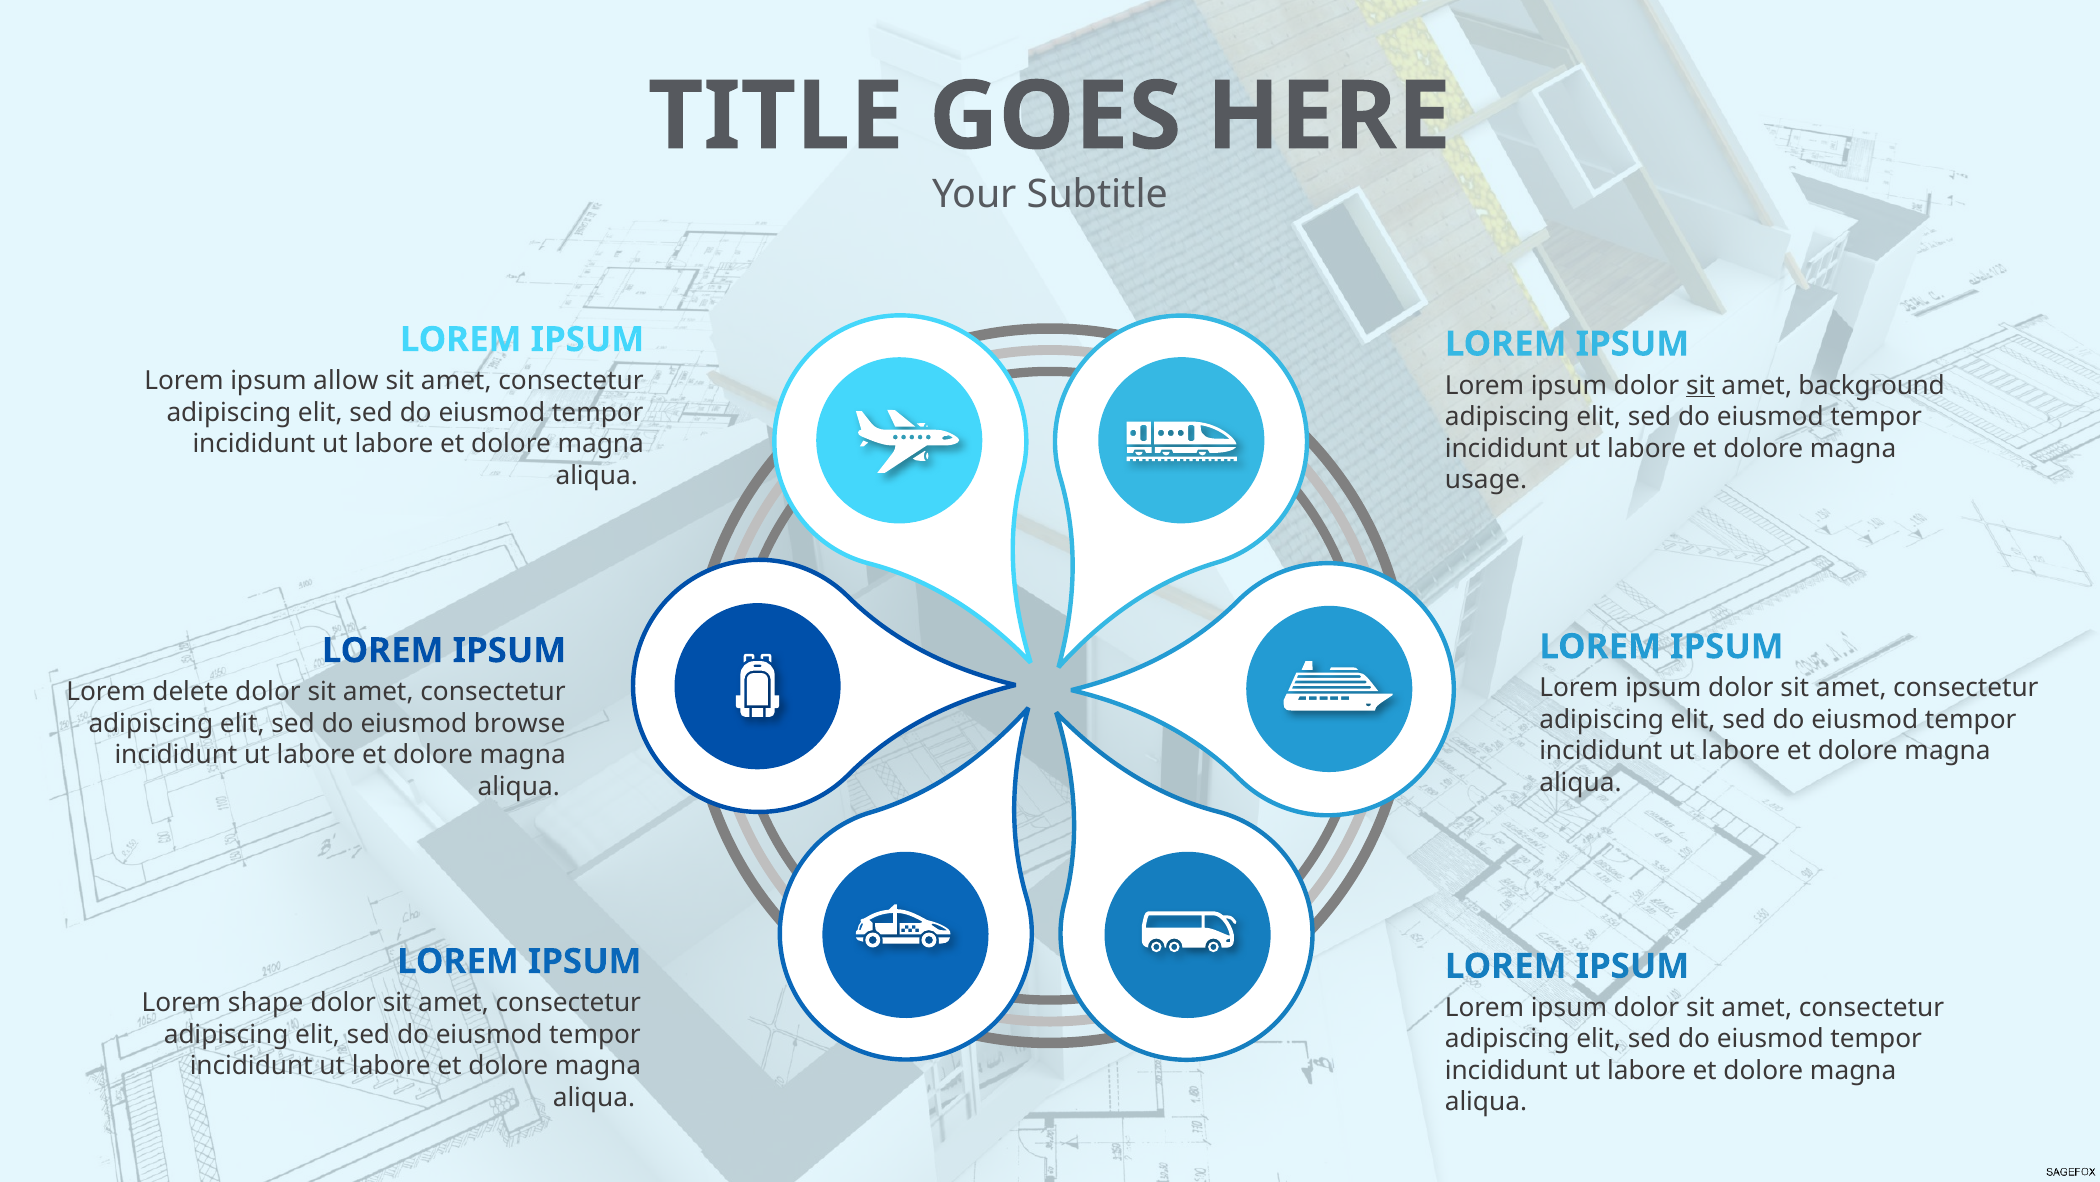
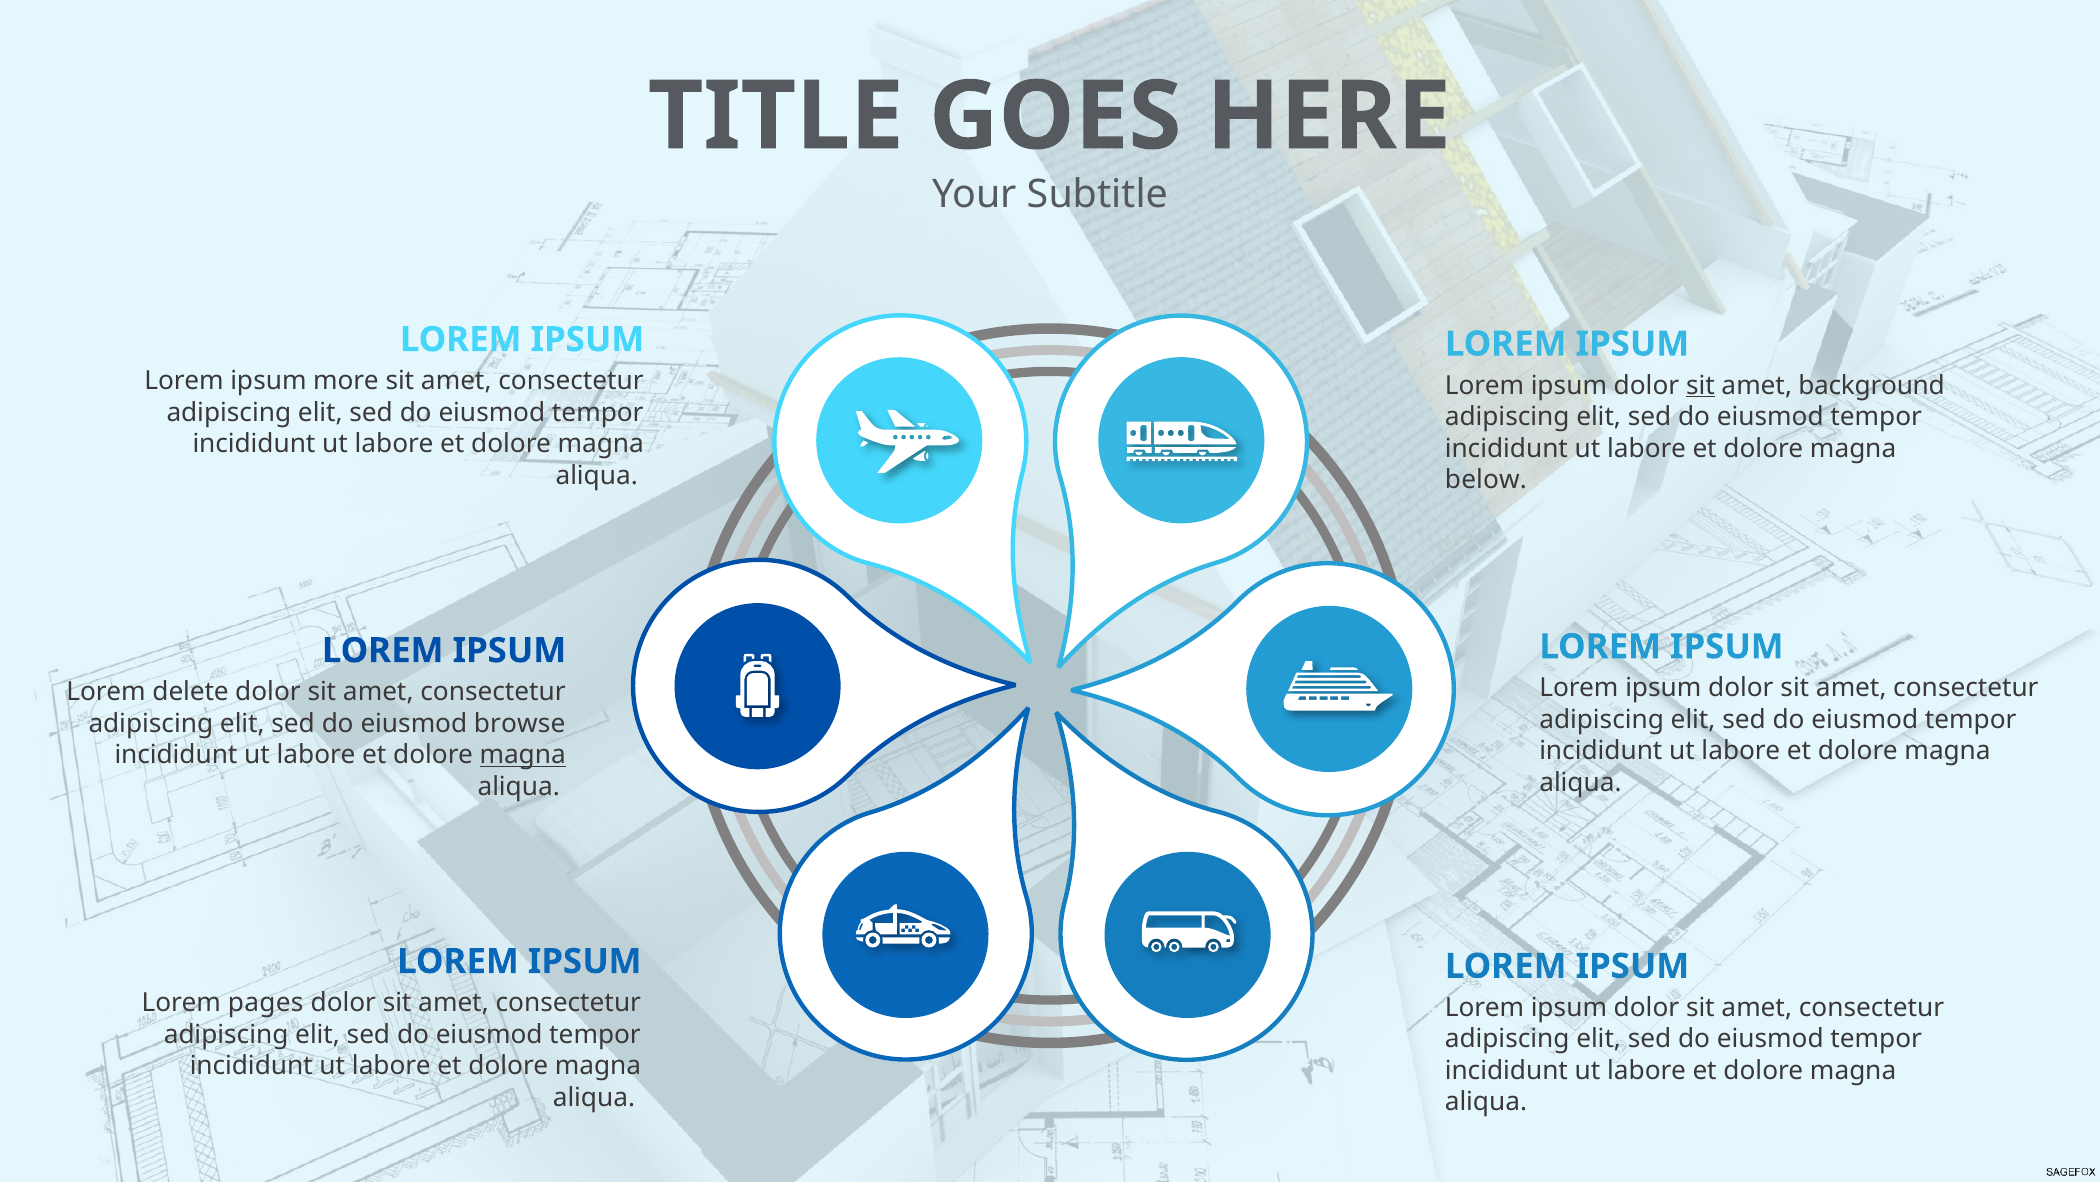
allow: allow -> more (346, 381)
usage: usage -> below (1486, 480)
magna underline: none -> present (523, 755)
shape: shape -> pages (266, 1002)
